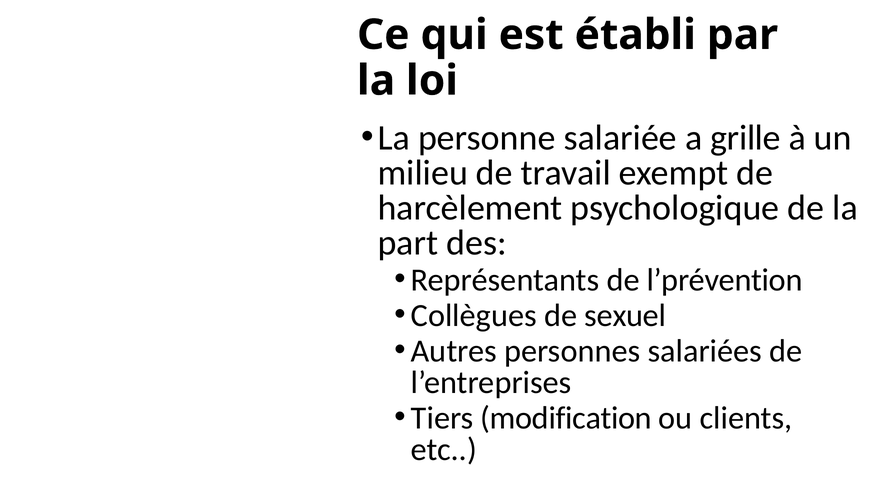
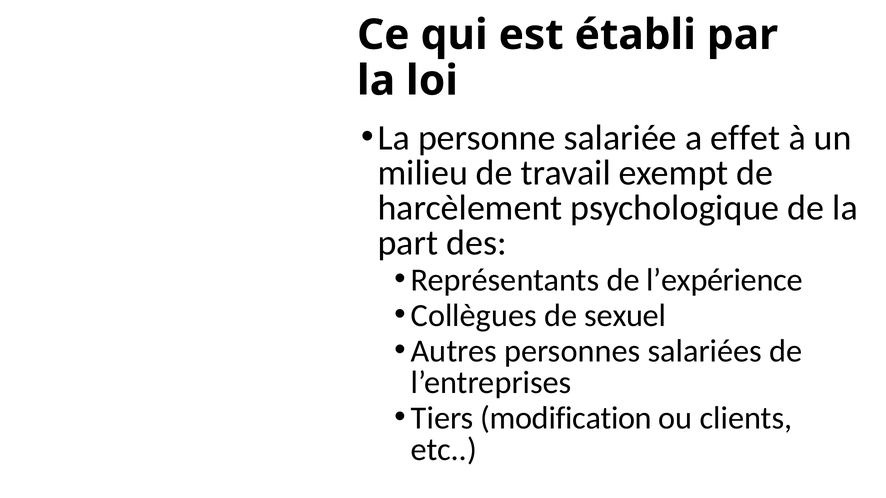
grille: grille -> effet (745, 138)
l’prévention: l’prévention -> l’expérience (725, 281)
